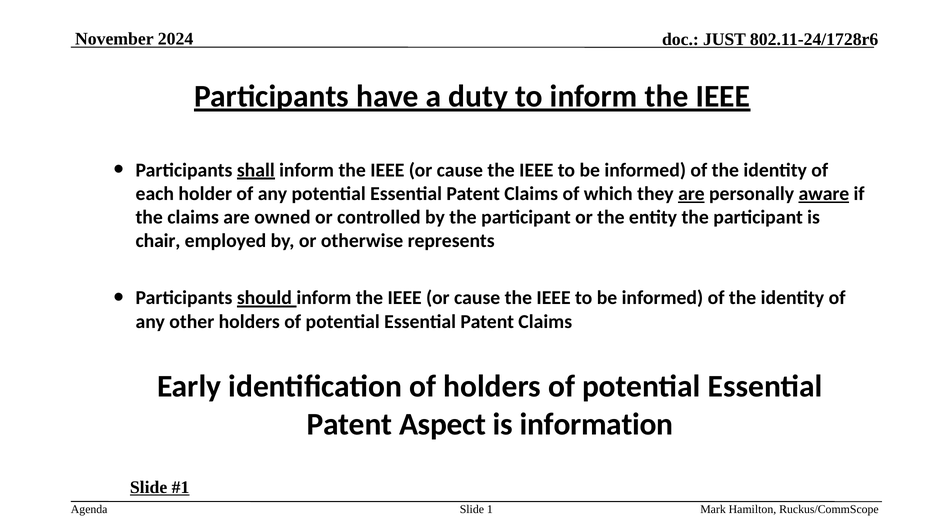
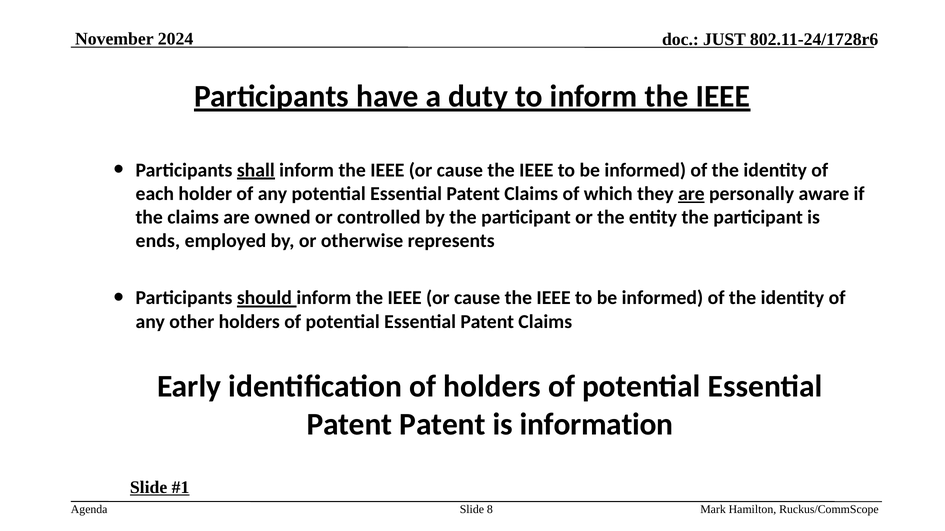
aware underline: present -> none (824, 194)
chair: chair -> ends (158, 241)
Patent Aspect: Aspect -> Patent (442, 425)
1: 1 -> 8 (490, 510)
